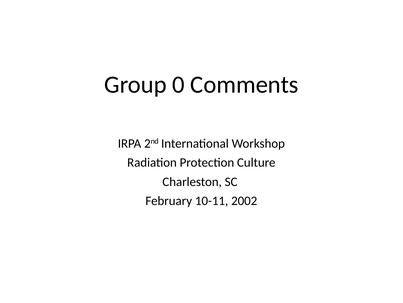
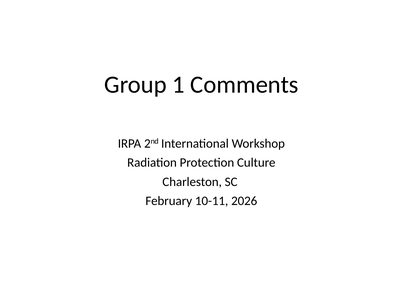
0: 0 -> 1 (178, 84)
2002: 2002 -> 2026 (244, 200)
